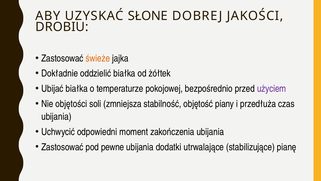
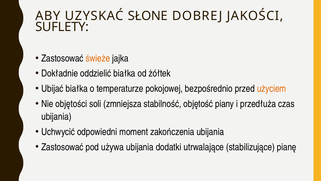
DROBIU: DROBIU -> SUFLETY (62, 27)
użyciem colour: purple -> orange (272, 88)
pewne: pewne -> używa (113, 147)
